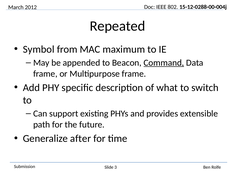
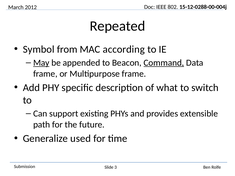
maximum: maximum -> according (124, 49)
May underline: none -> present (41, 63)
after: after -> used (81, 139)
